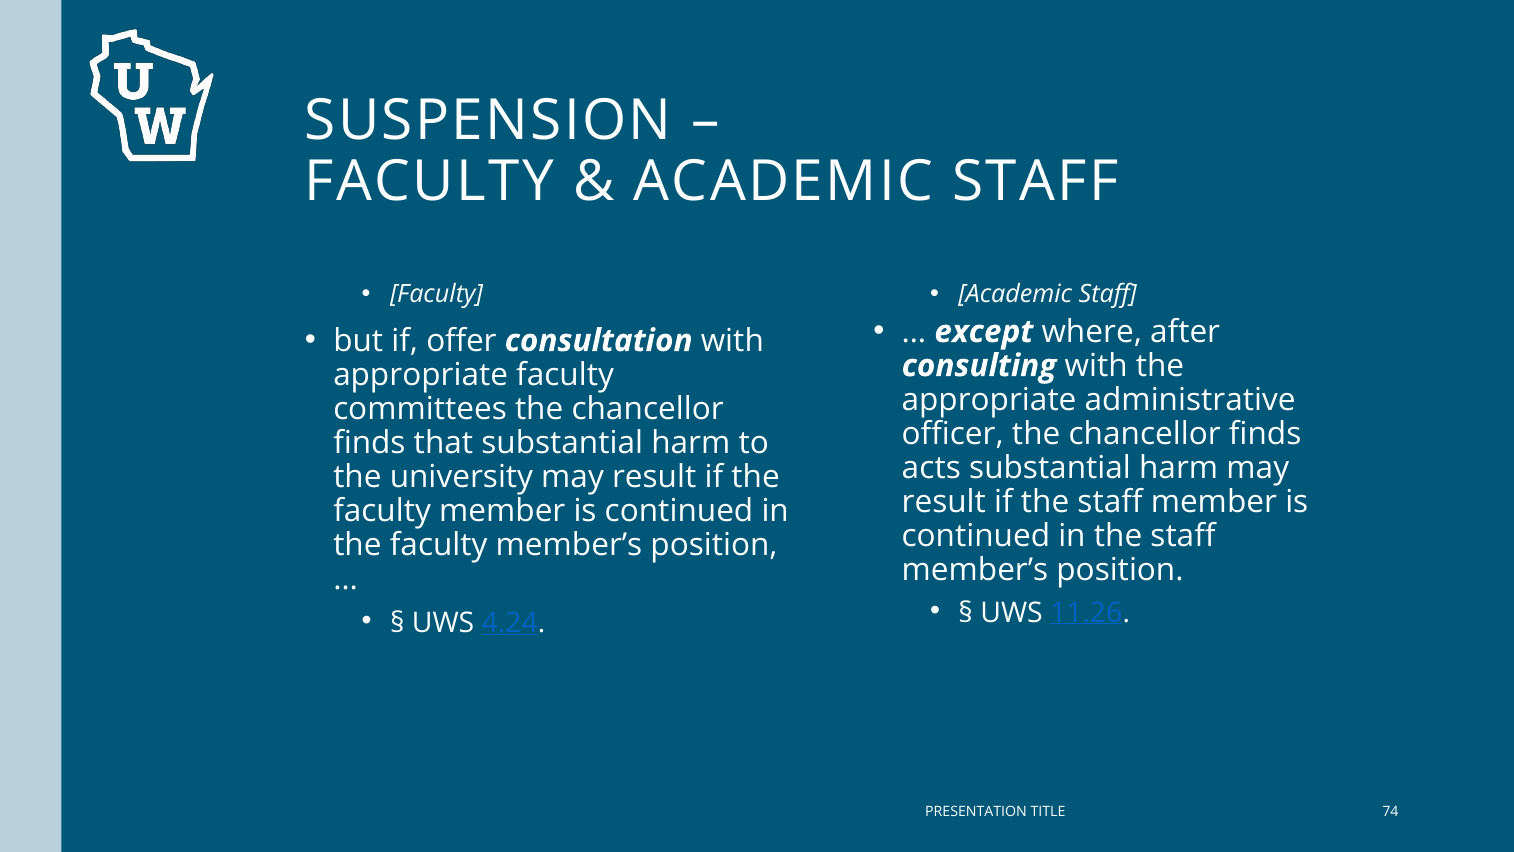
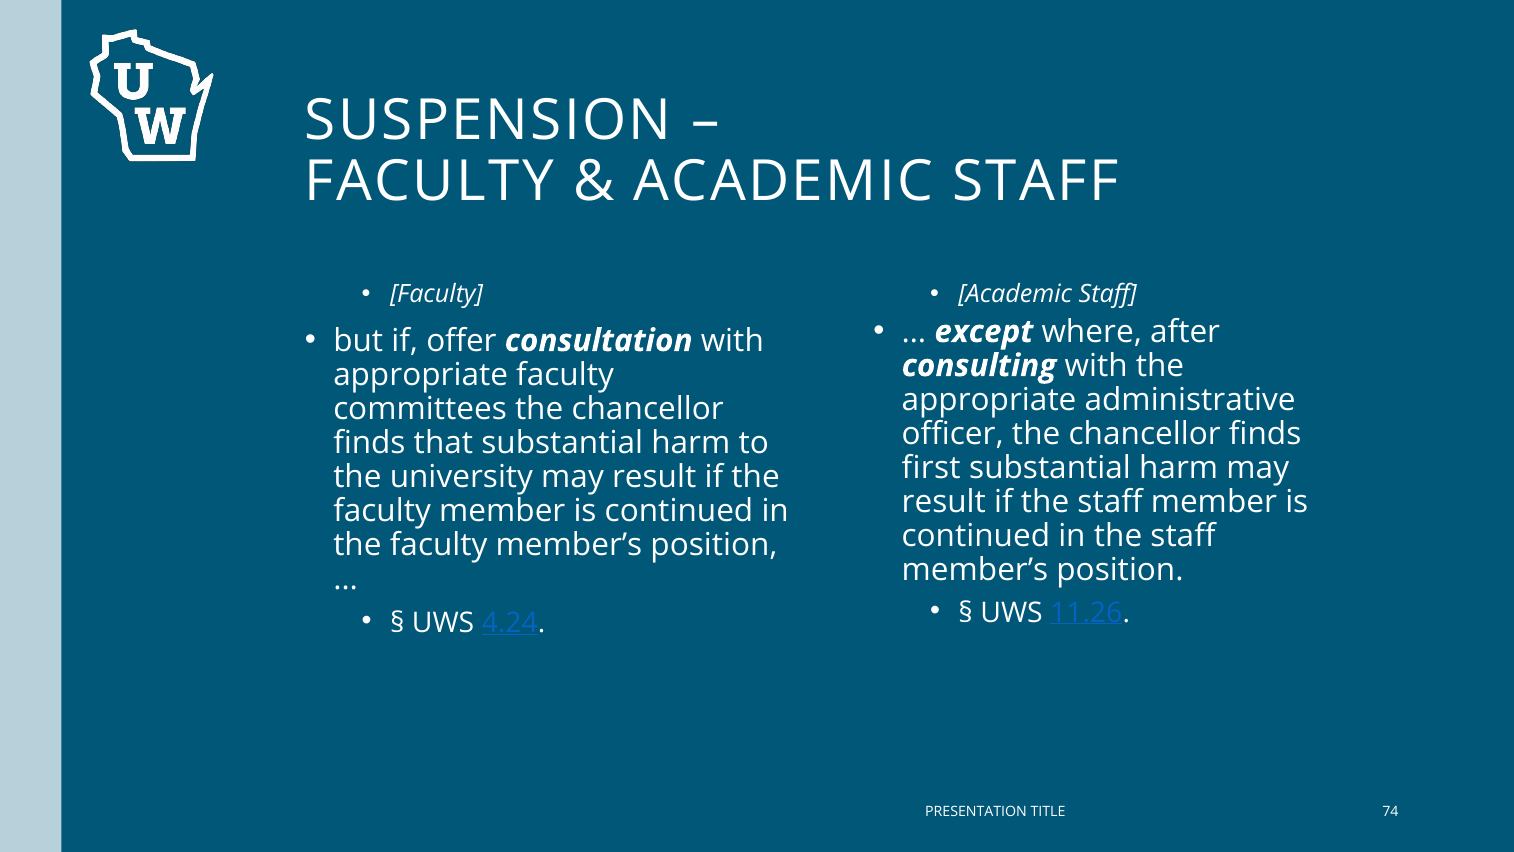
acts: acts -> first (931, 468)
